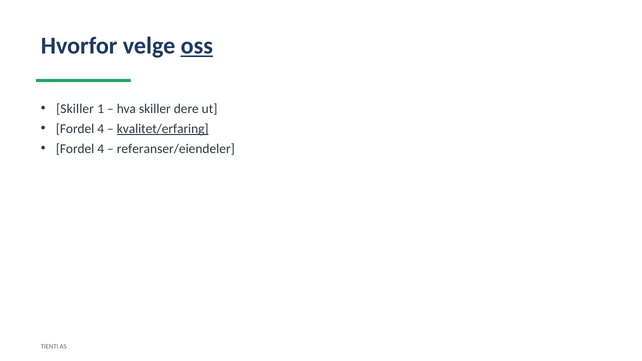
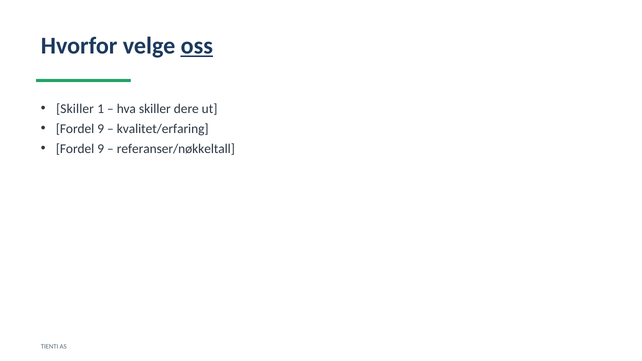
4: 4 -> 9 (101, 129)
kvalitet/erfaring underline: present -> none (163, 129)
4: 4 -> 9 (101, 149)
referanser/eiendeler: referanser/eiendeler -> referanser/nøkkeltall (176, 149)
